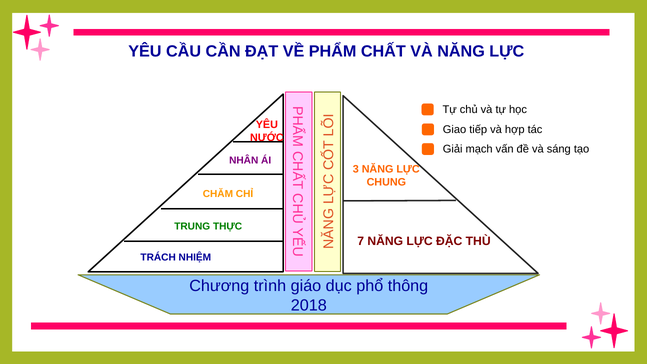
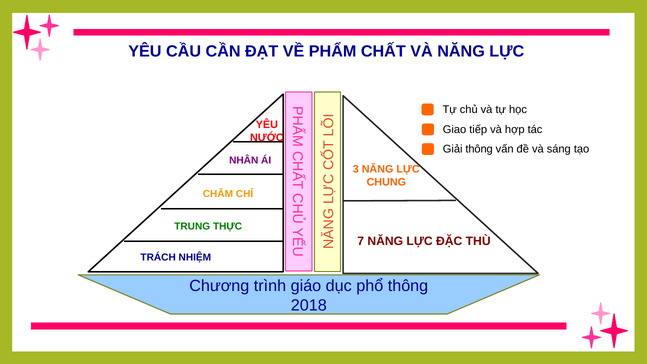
Giải mạch: mạch -> thông (479, 149)
